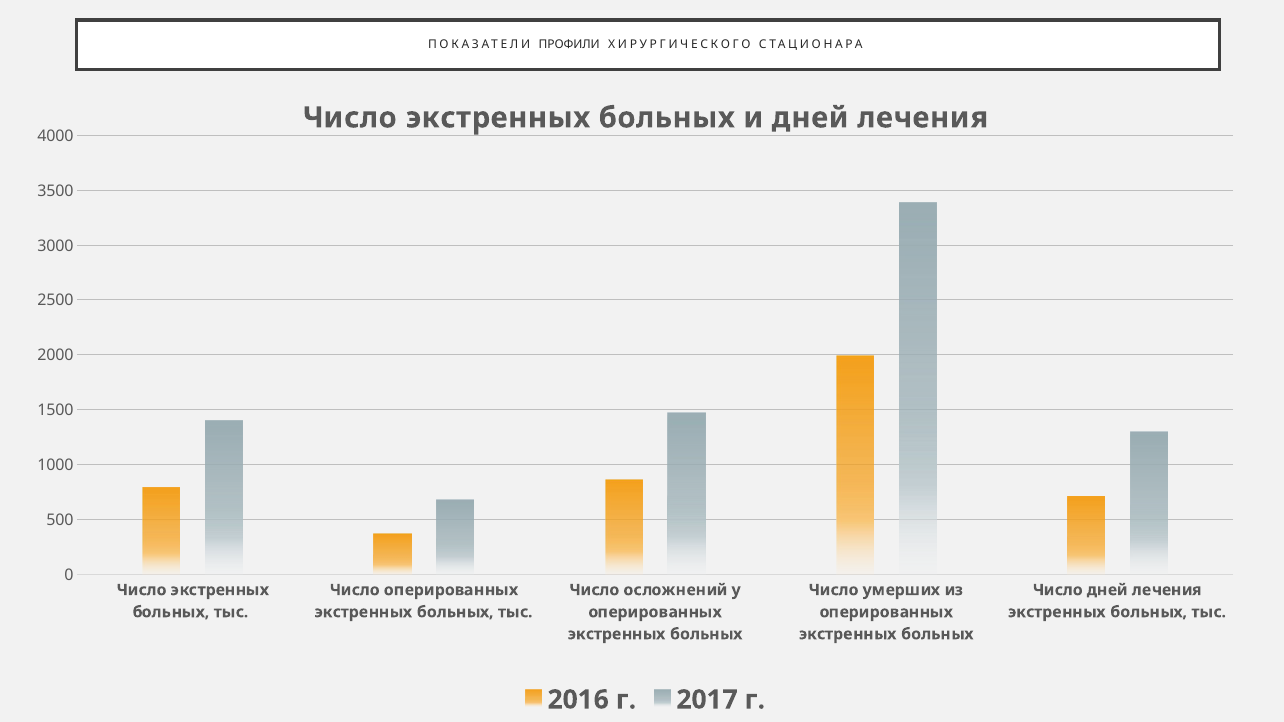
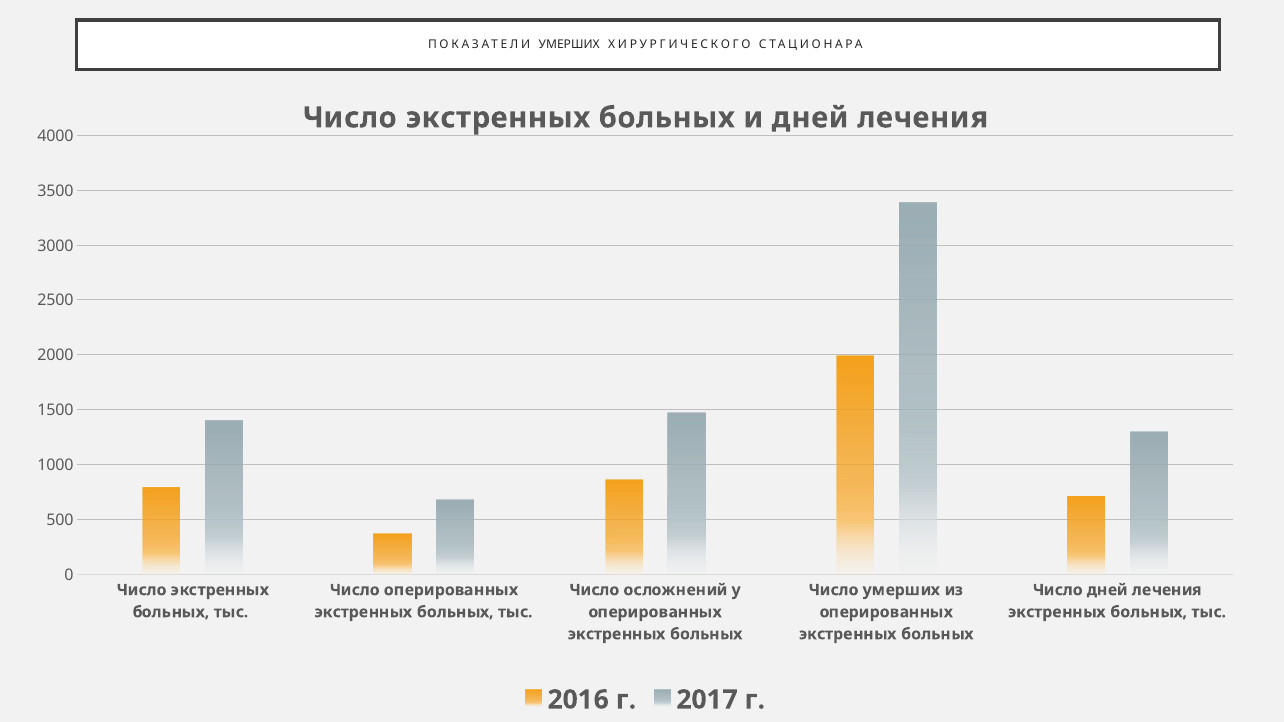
ПОКАЗАТЕЛИ ПРОФИЛИ: ПРОФИЛИ -> УМЕРШИХ (569, 45)
